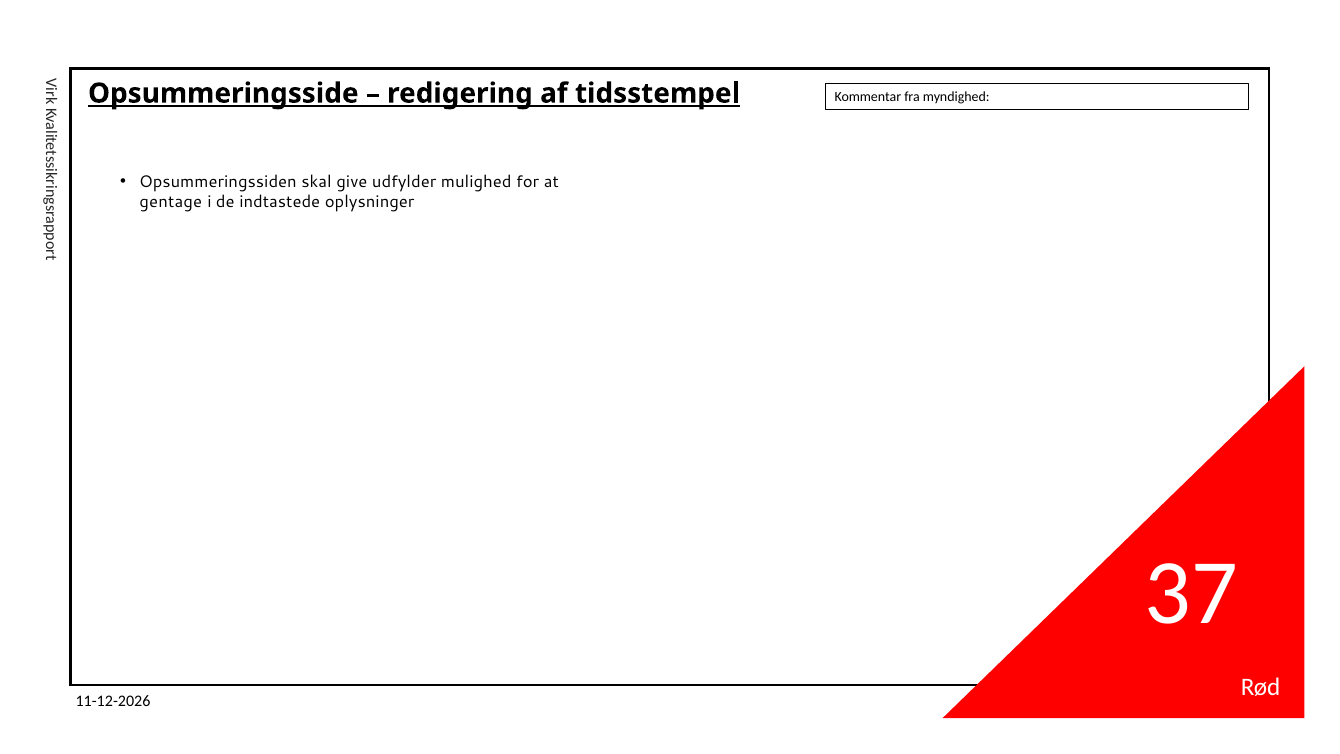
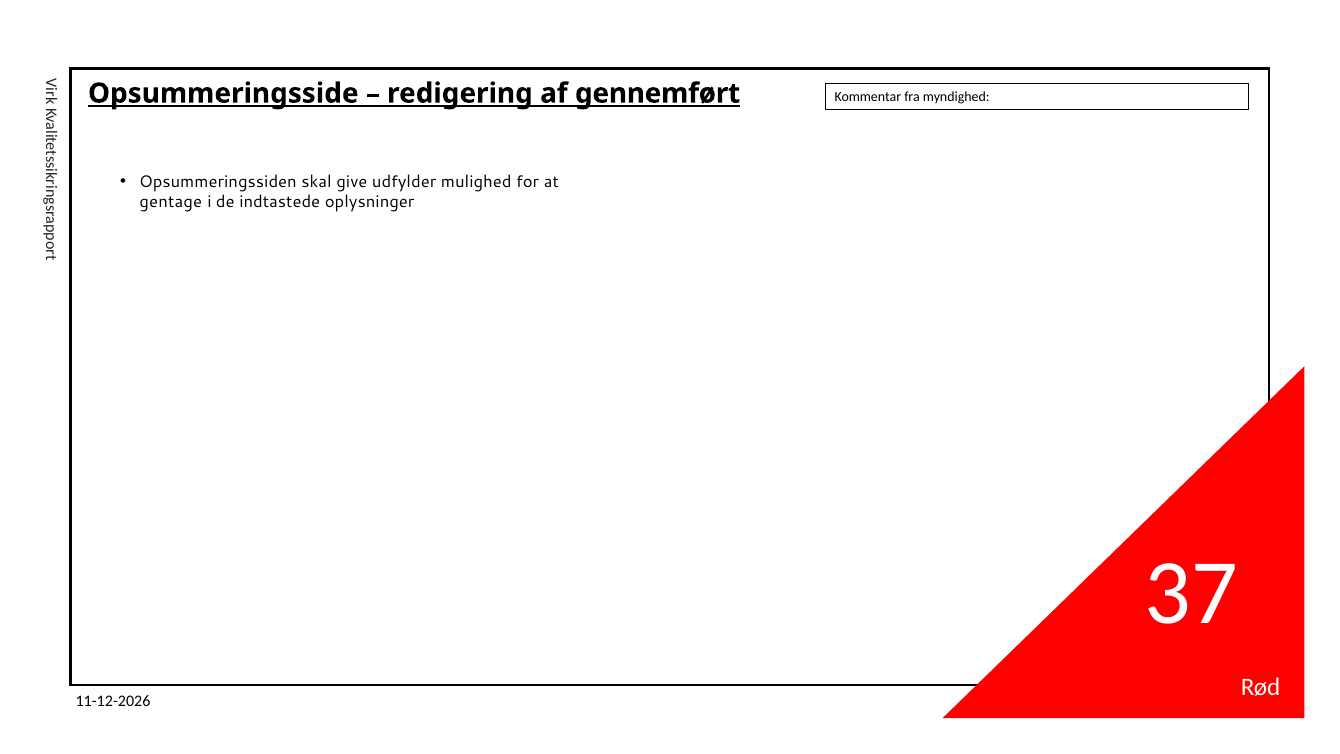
tidsstempel: tidsstempel -> gennemført (658, 93)
